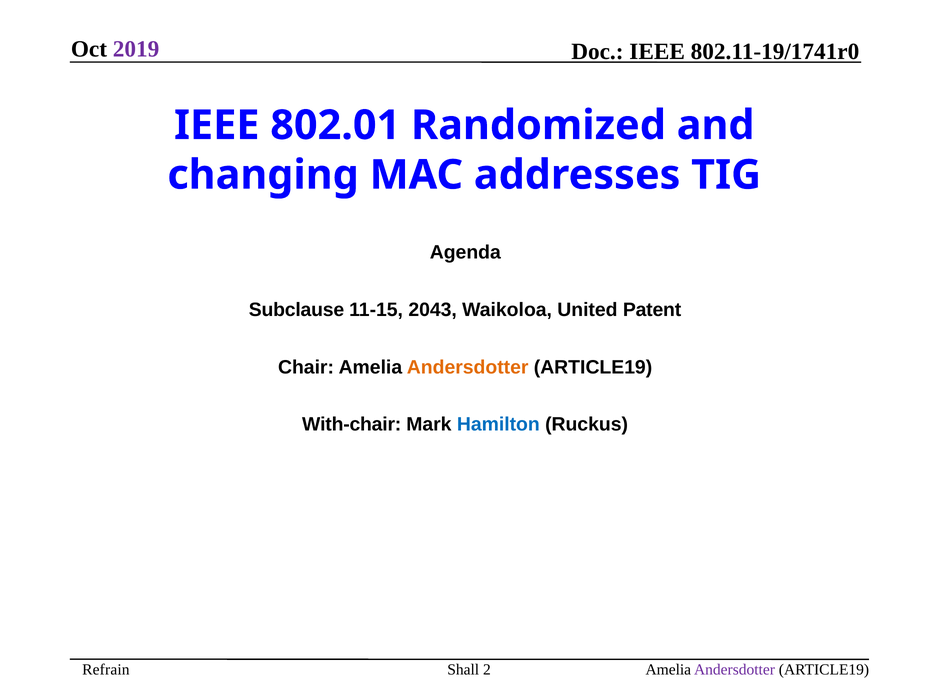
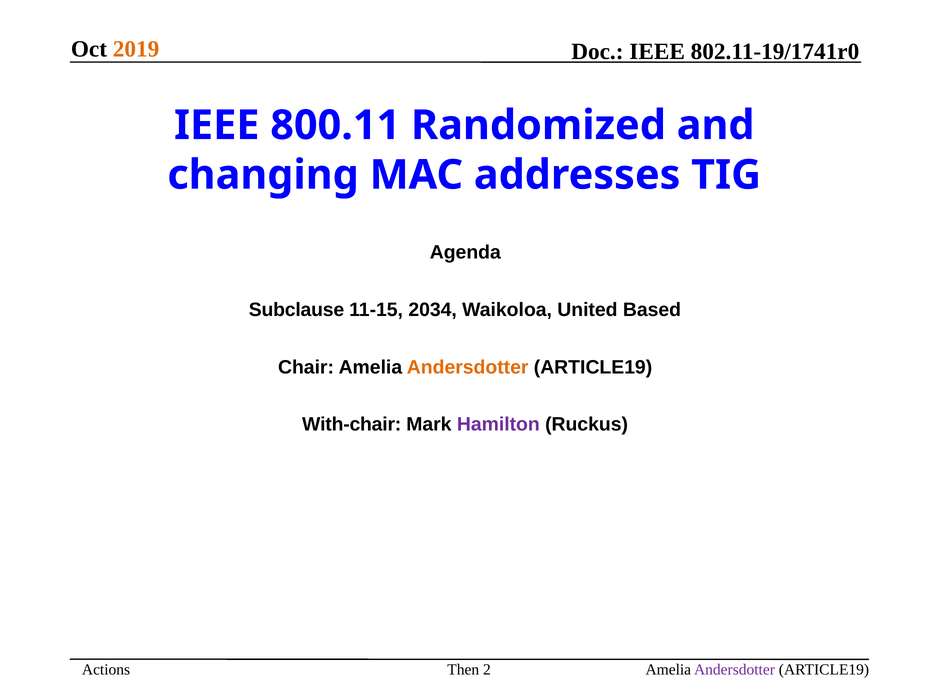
2019 colour: purple -> orange (136, 49)
802.01: 802.01 -> 800.11 (335, 125)
2043: 2043 -> 2034 (433, 310)
Patent: Patent -> Based (652, 310)
Hamilton colour: blue -> purple (498, 425)
Refrain: Refrain -> Actions (106, 670)
Shall: Shall -> Then (463, 670)
